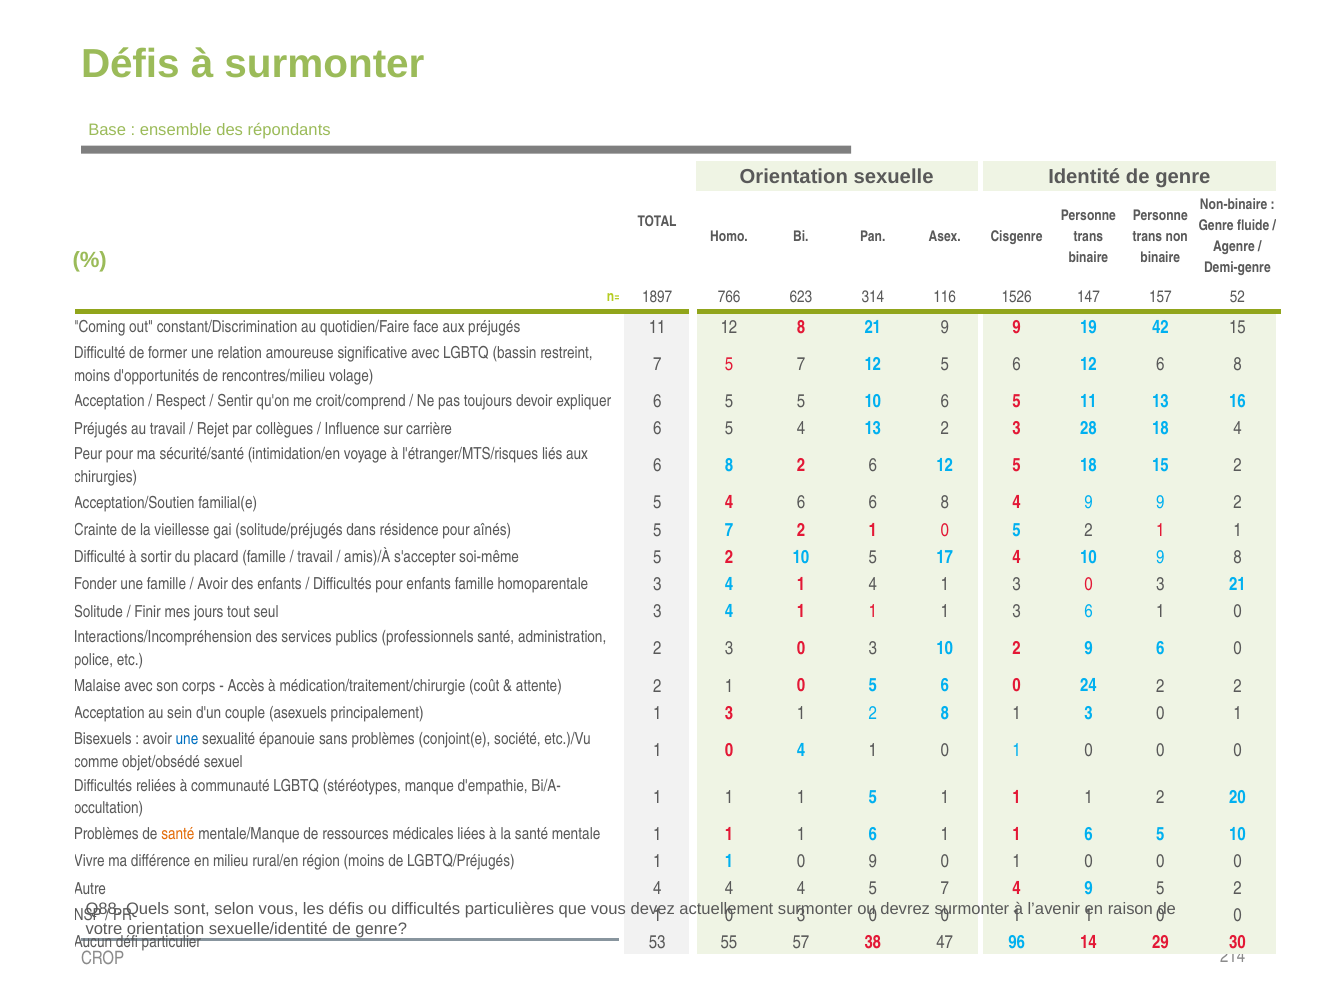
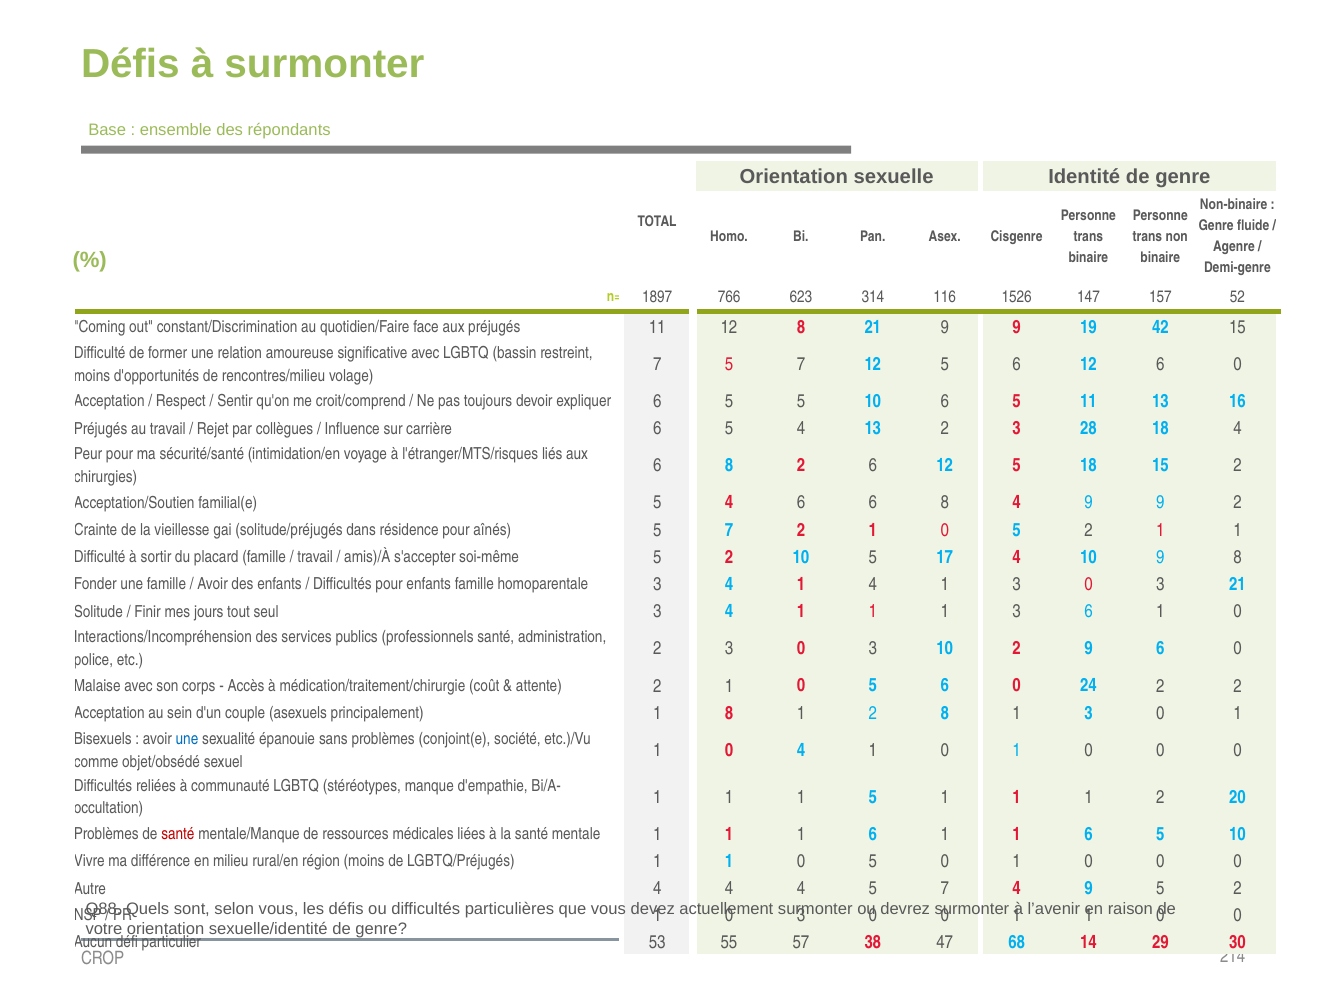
12 6 8: 8 -> 0 (1238, 365)
principalement 1 3: 3 -> 8 (729, 714)
santé colour: orange -> red (178, 835)
1 1 0 9: 9 -> 5 (873, 862)
96: 96 -> 68 (1017, 943)
